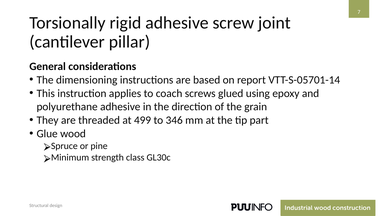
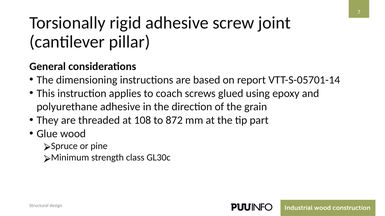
499: 499 -> 108 (143, 121)
346: 346 -> 872 (174, 121)
